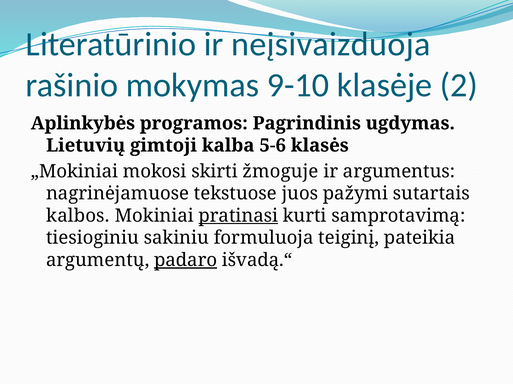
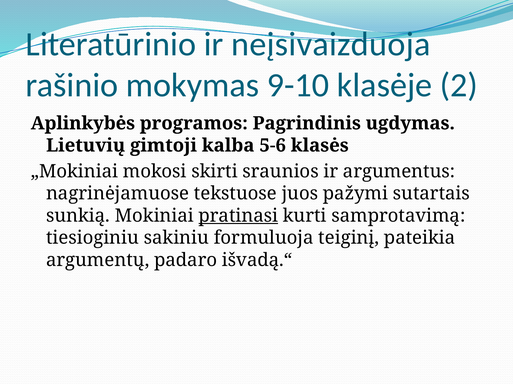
žmoguje: žmoguje -> sraunios (281, 172)
kalbos: kalbos -> sunkią (78, 216)
padaro underline: present -> none (186, 261)
